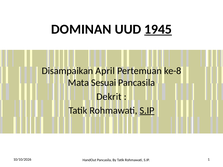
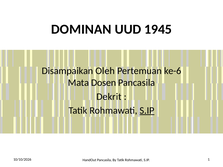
1945 underline: present -> none (158, 29)
April: April -> Oleh (105, 71)
ke-8: ke-8 -> ke-6 (173, 71)
Sesuai: Sesuai -> Dosen (104, 83)
